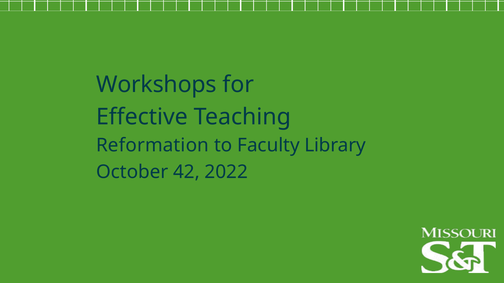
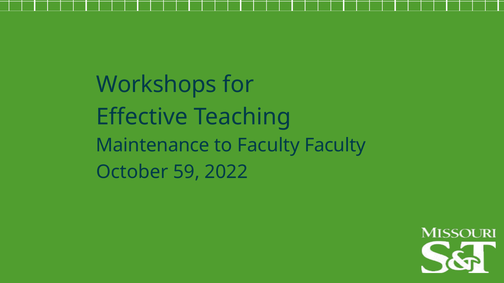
Reformation: Reformation -> Maintenance (153, 146)
Faculty Library: Library -> Faculty (335, 146)
42: 42 -> 59 (186, 172)
